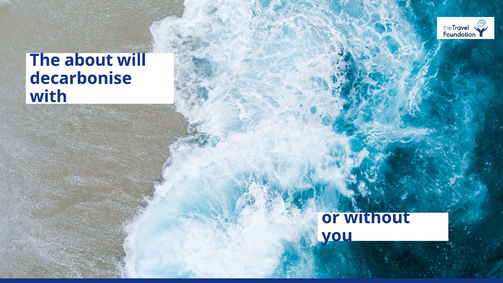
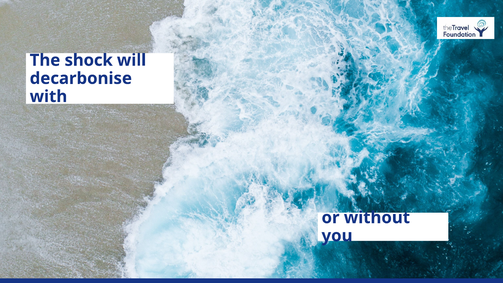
about: about -> shock (89, 60)
